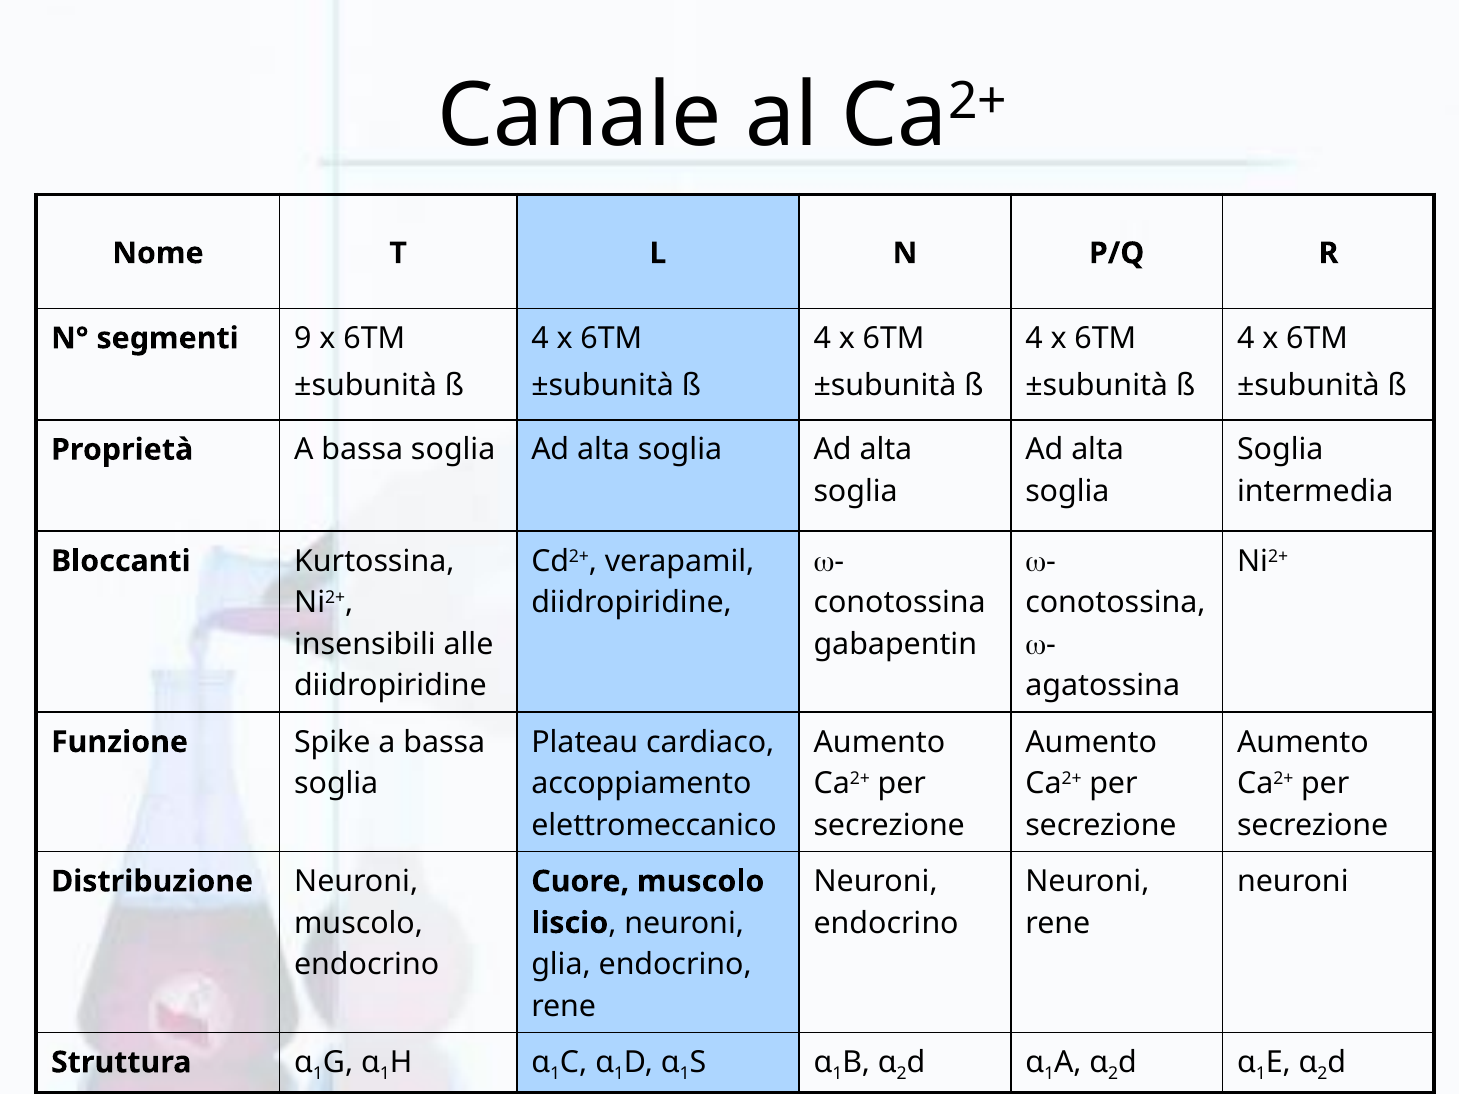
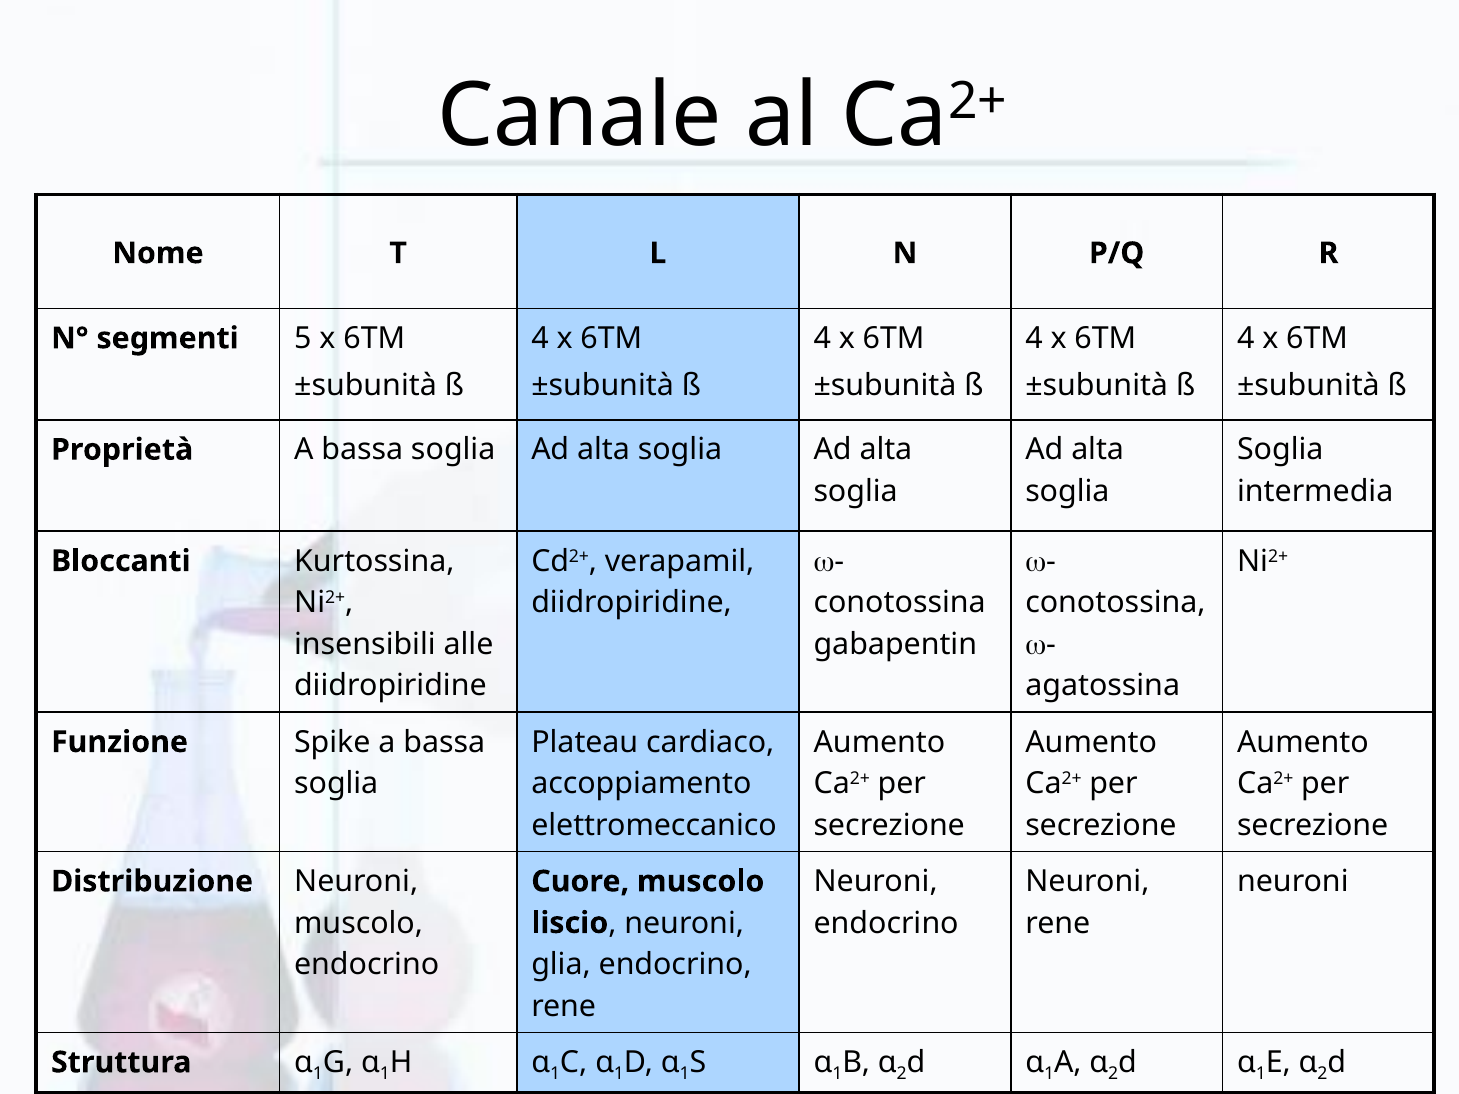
9: 9 -> 5 (303, 338)
